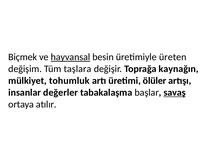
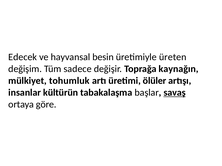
Biçmek: Biçmek -> Edecek (23, 57)
hayvansal underline: present -> none (70, 57)
taşlara: taşlara -> sadece (78, 69)
değerler: değerler -> kültürün (61, 93)
atılır: atılır -> göre (46, 105)
